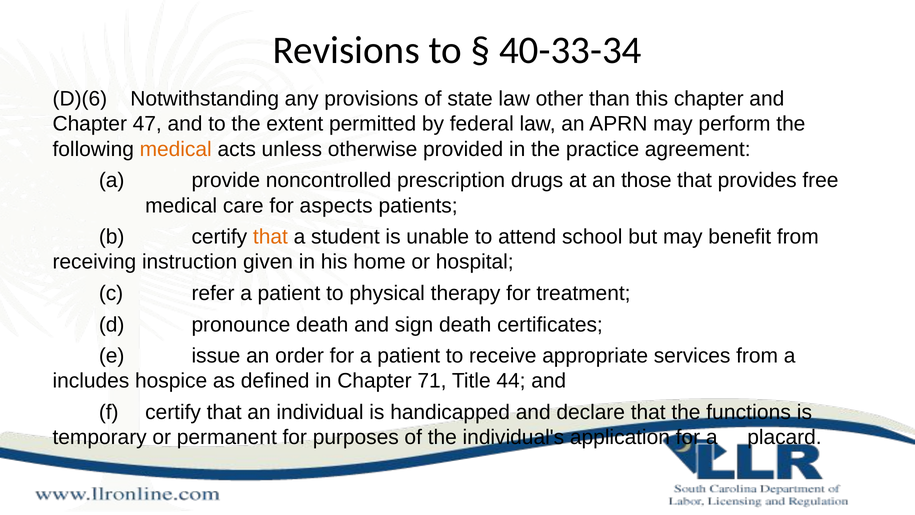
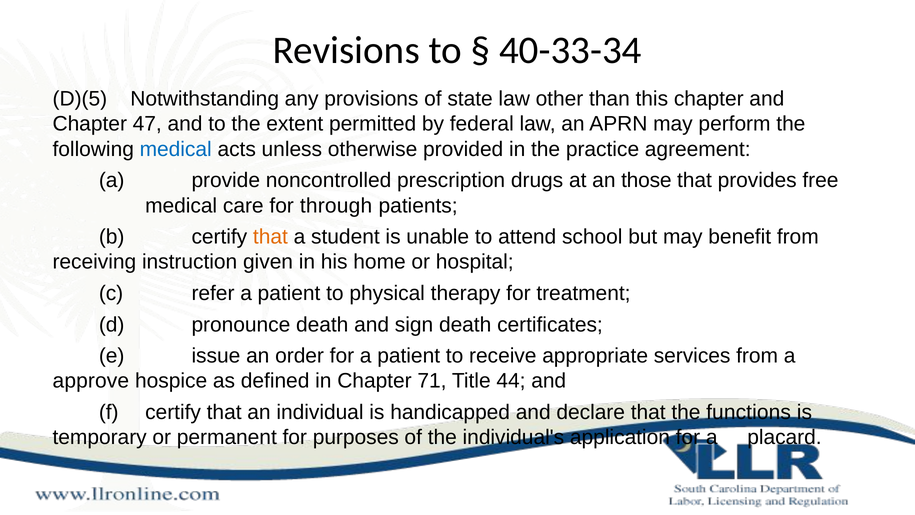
D)(6: D)(6 -> D)(5 (80, 99)
medical colour: orange -> blue (176, 149)
aspects: aspects -> through (336, 205)
includes: includes -> approve (91, 381)
